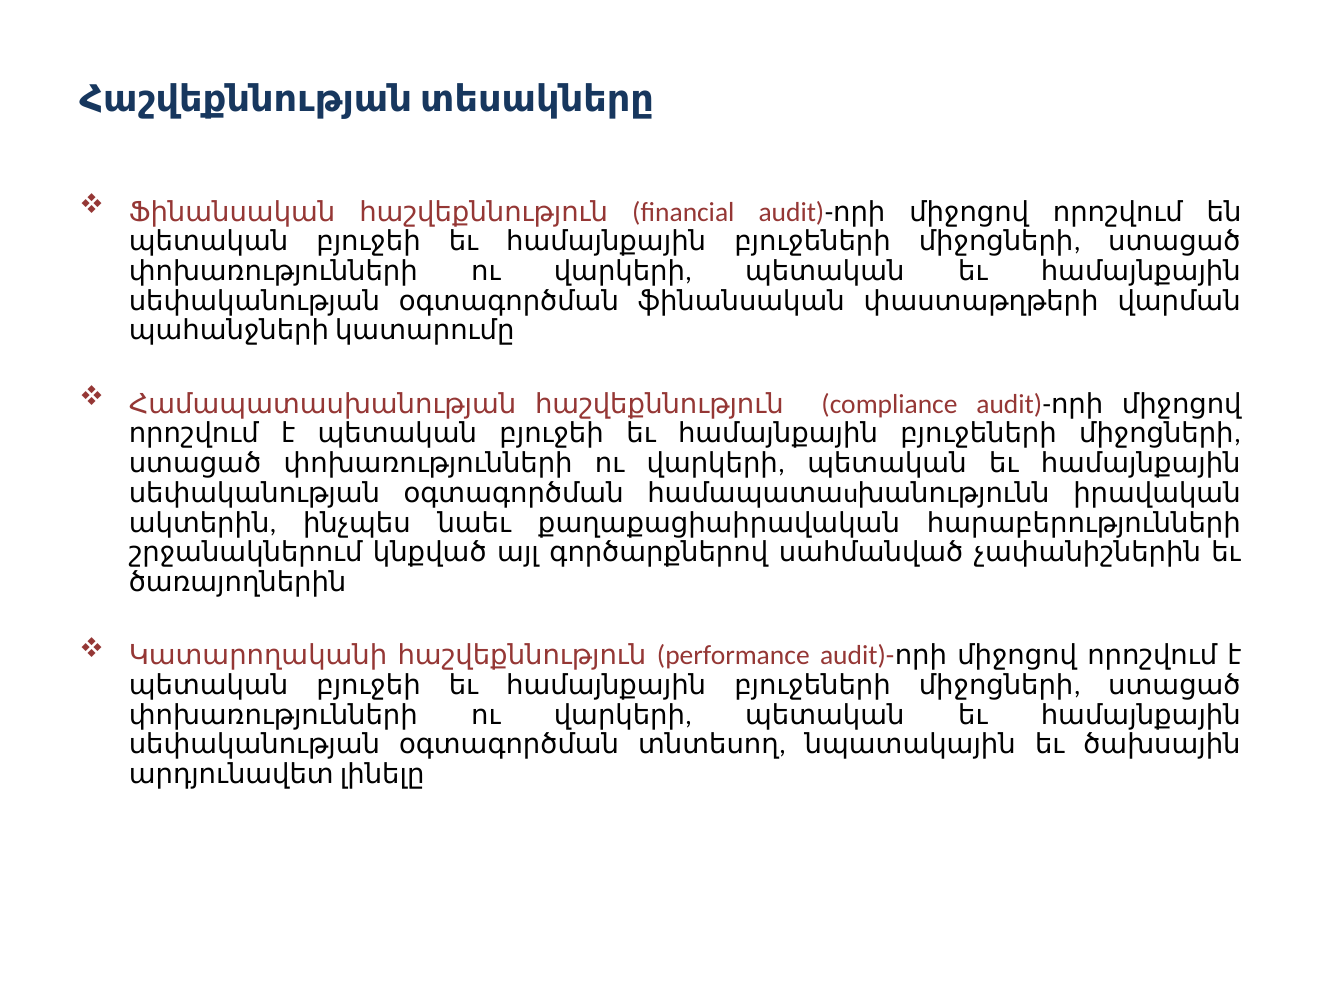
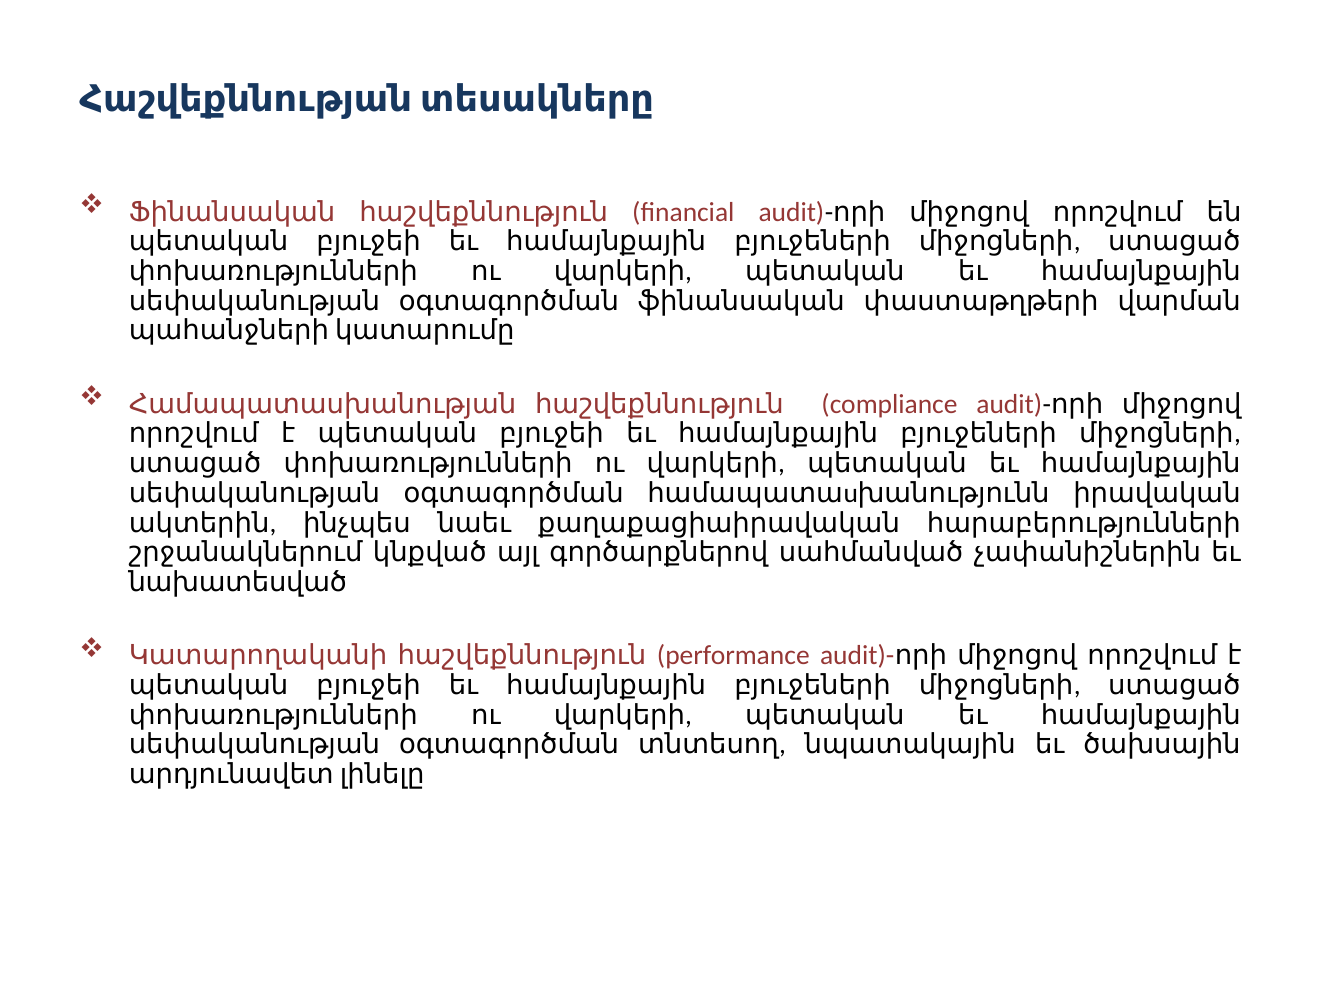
ծառայողներին: ծառայողներին -> նախատեսված (238, 583)
